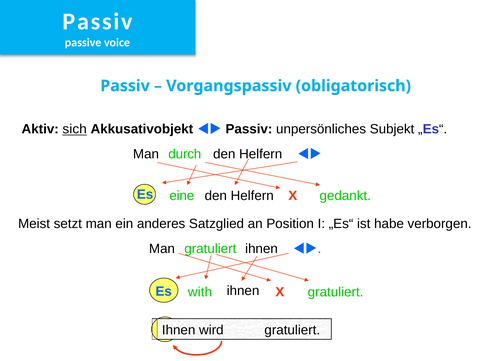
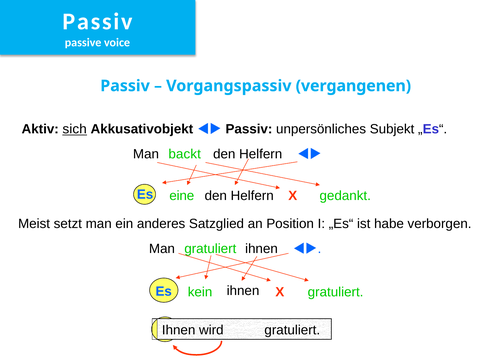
obligatorisch: obligatorisch -> vergangenen (353, 86)
durch: durch -> backt (185, 154)
with: with -> kein (200, 292)
